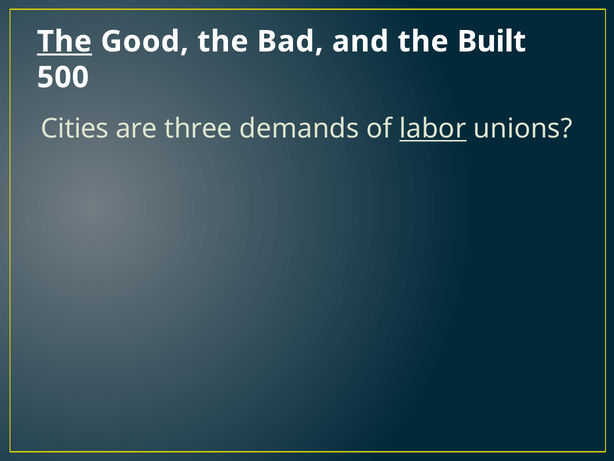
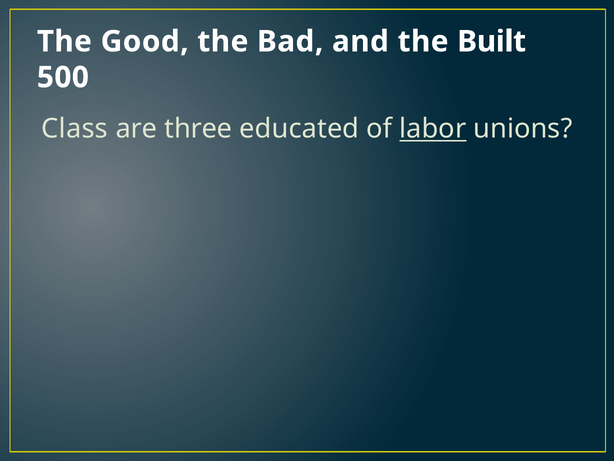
The underline: present -> none (64, 41)
Cities: Cities -> Class (75, 129)
demands: demands -> educated (299, 129)
